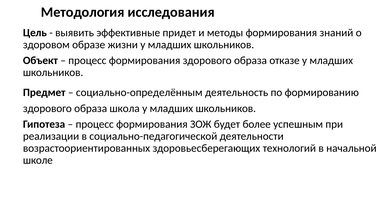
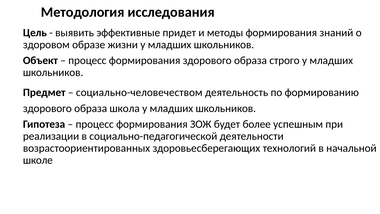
отказе: отказе -> строго (284, 60)
социально-определённым: социально-определённым -> социально-человечеством (139, 92)
